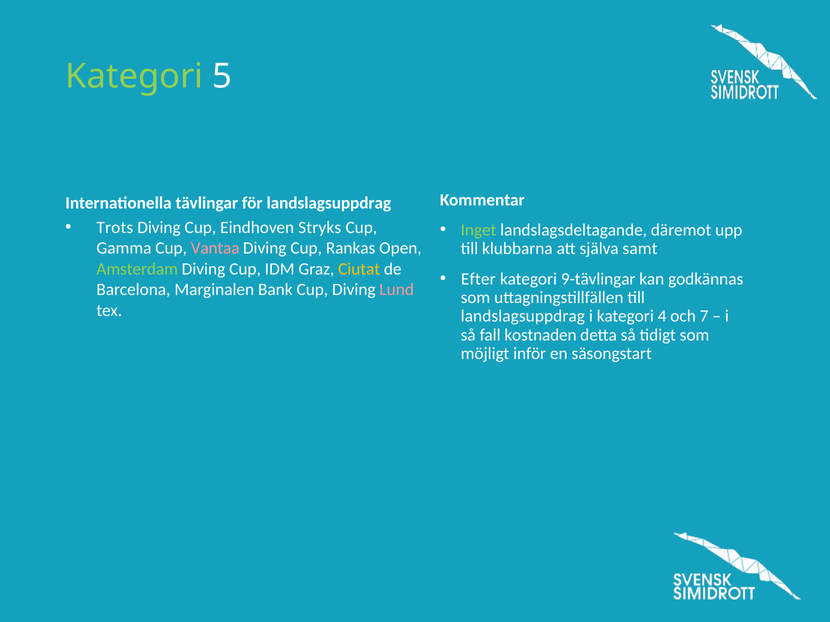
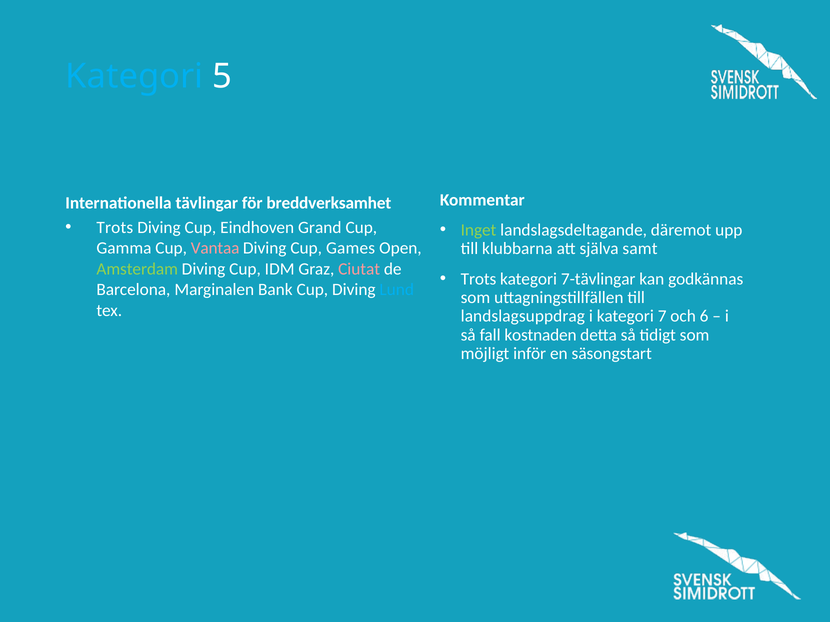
Kategori colour: light green -> light blue (134, 76)
för landslagsuppdrag: landslagsuppdrag -> breddverksamhet (329, 203)
Stryks: Stryks -> Grand (320, 228)
Rankas: Rankas -> Games (351, 248)
Ciutat colour: yellow -> pink (359, 269)
Efter: Efter -> Trots (479, 279)
9-tävlingar: 9-tävlingar -> 7-tävlingar (598, 279)
Lund colour: pink -> light blue (397, 290)
4: 4 -> 7 (662, 316)
7: 7 -> 6 (704, 316)
